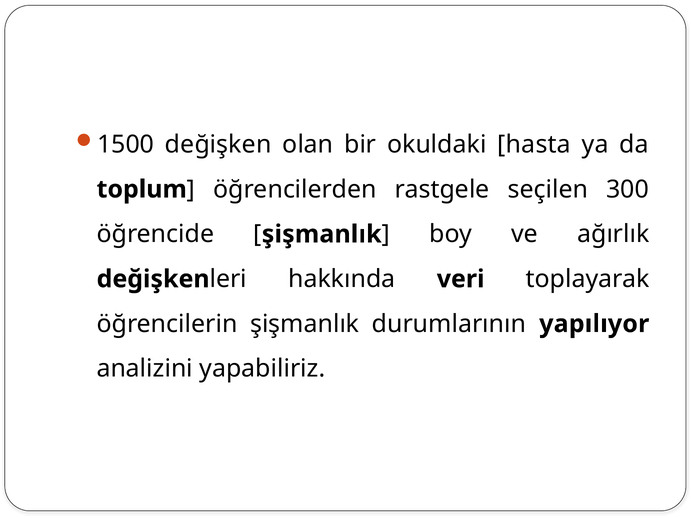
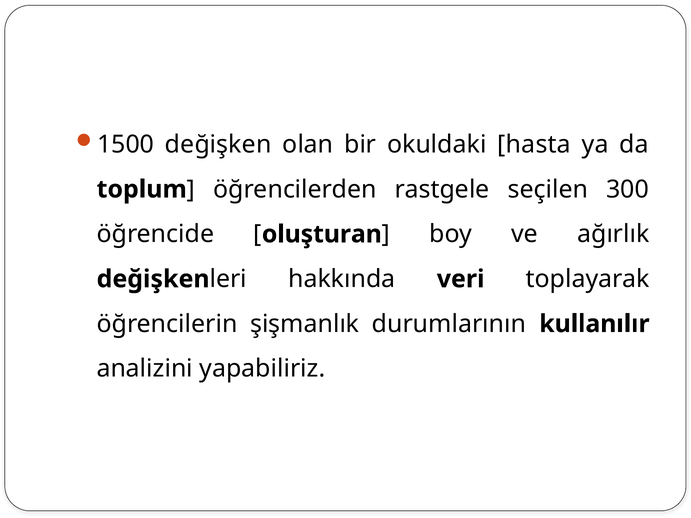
şişmanlık: şişmanlık -> oluşturan (322, 234)
yapılıyor: yapılıyor -> kullanılır (594, 324)
